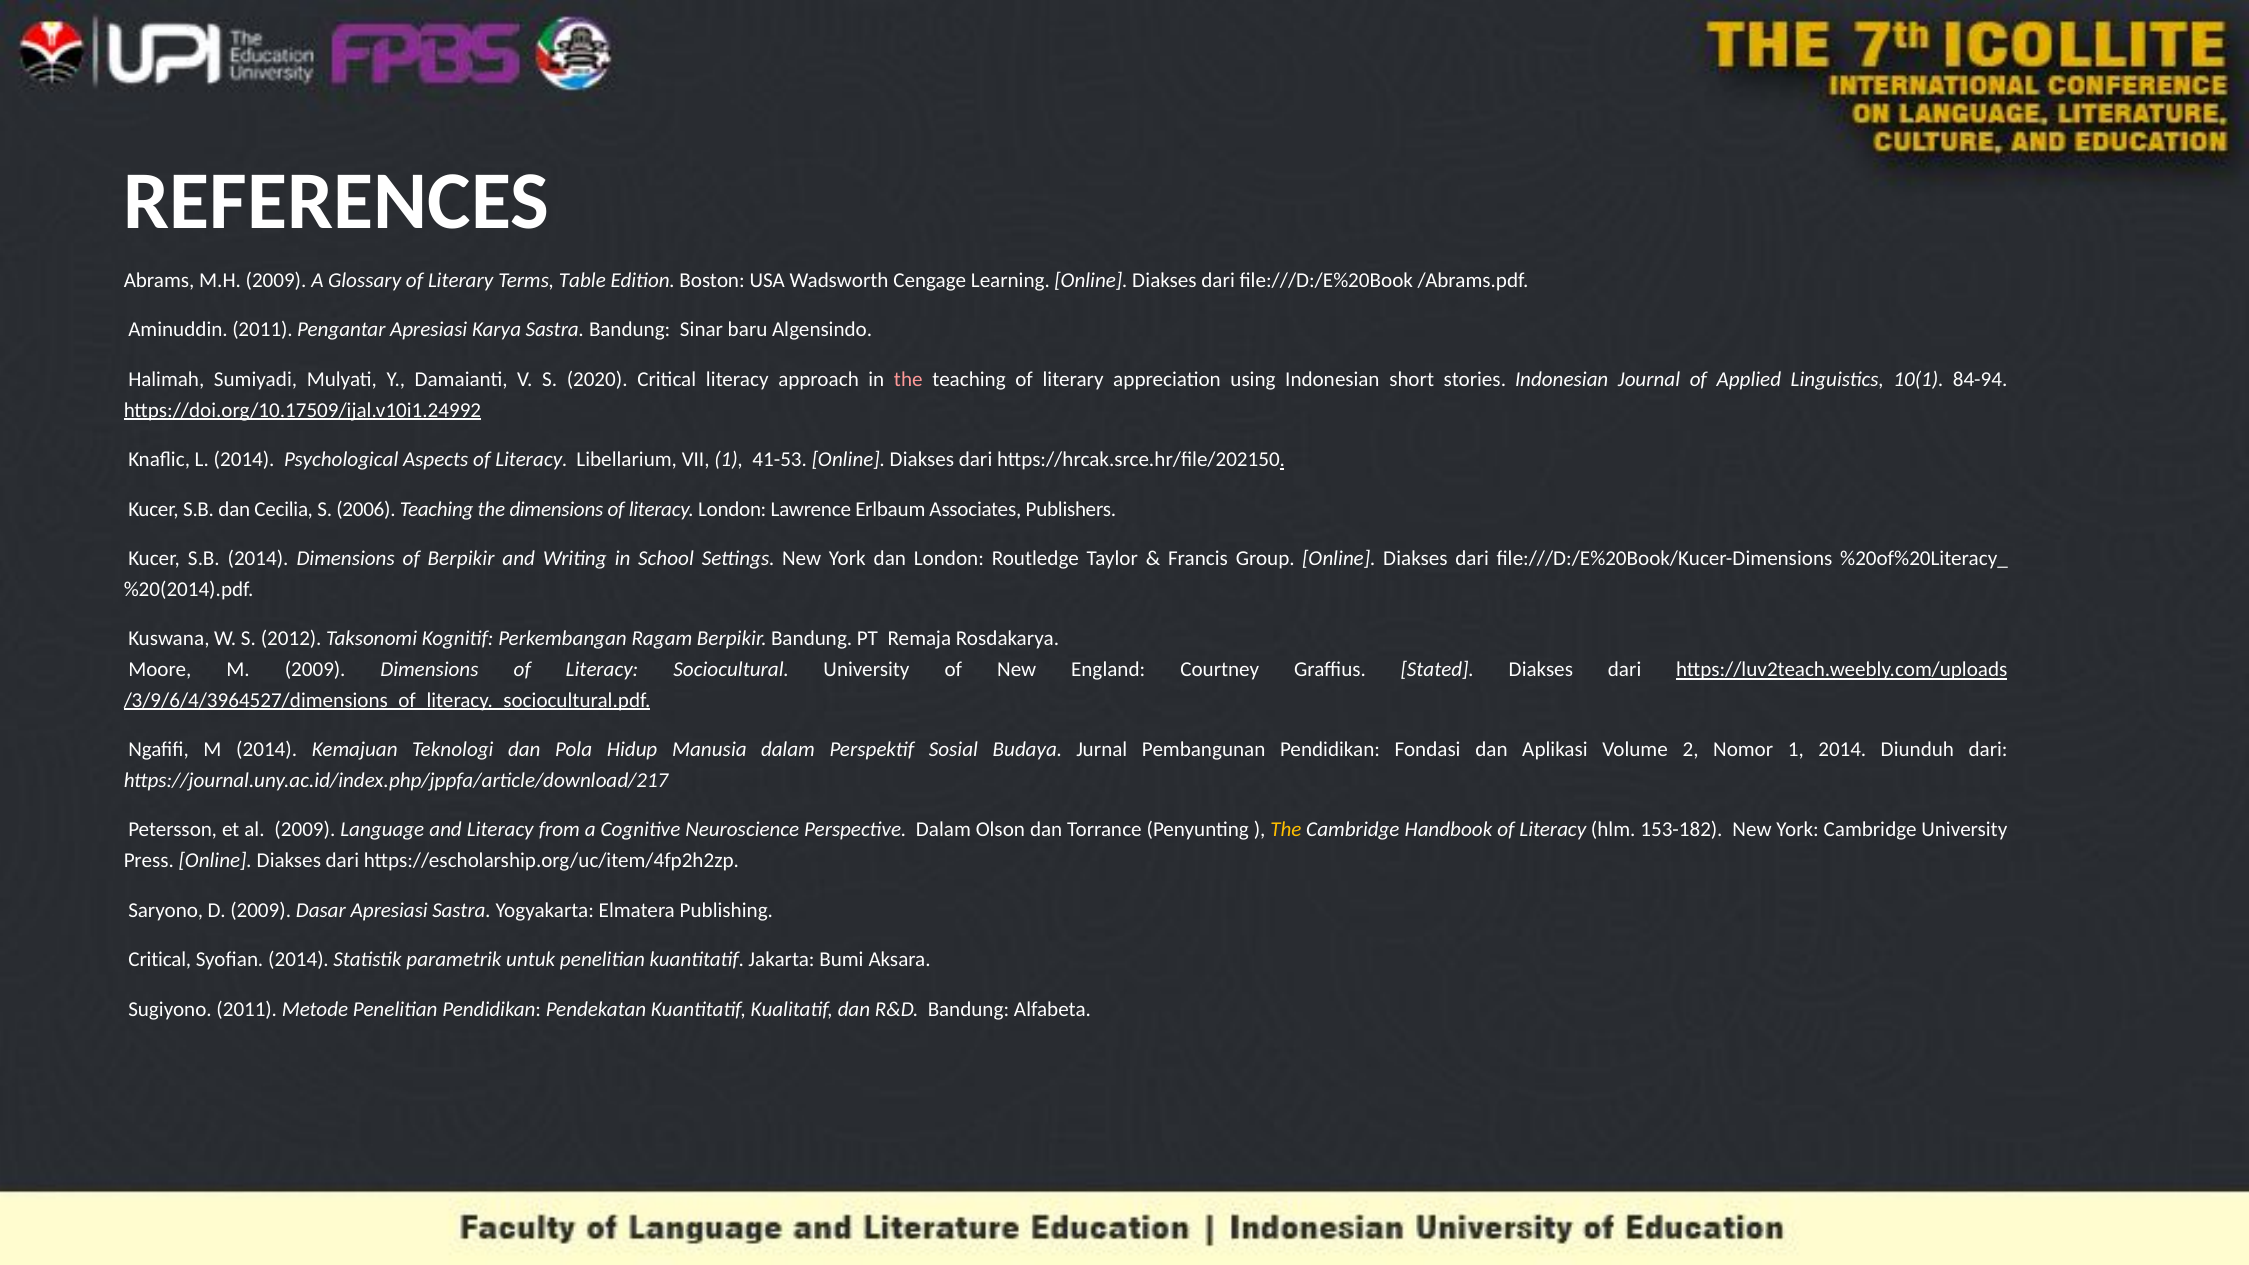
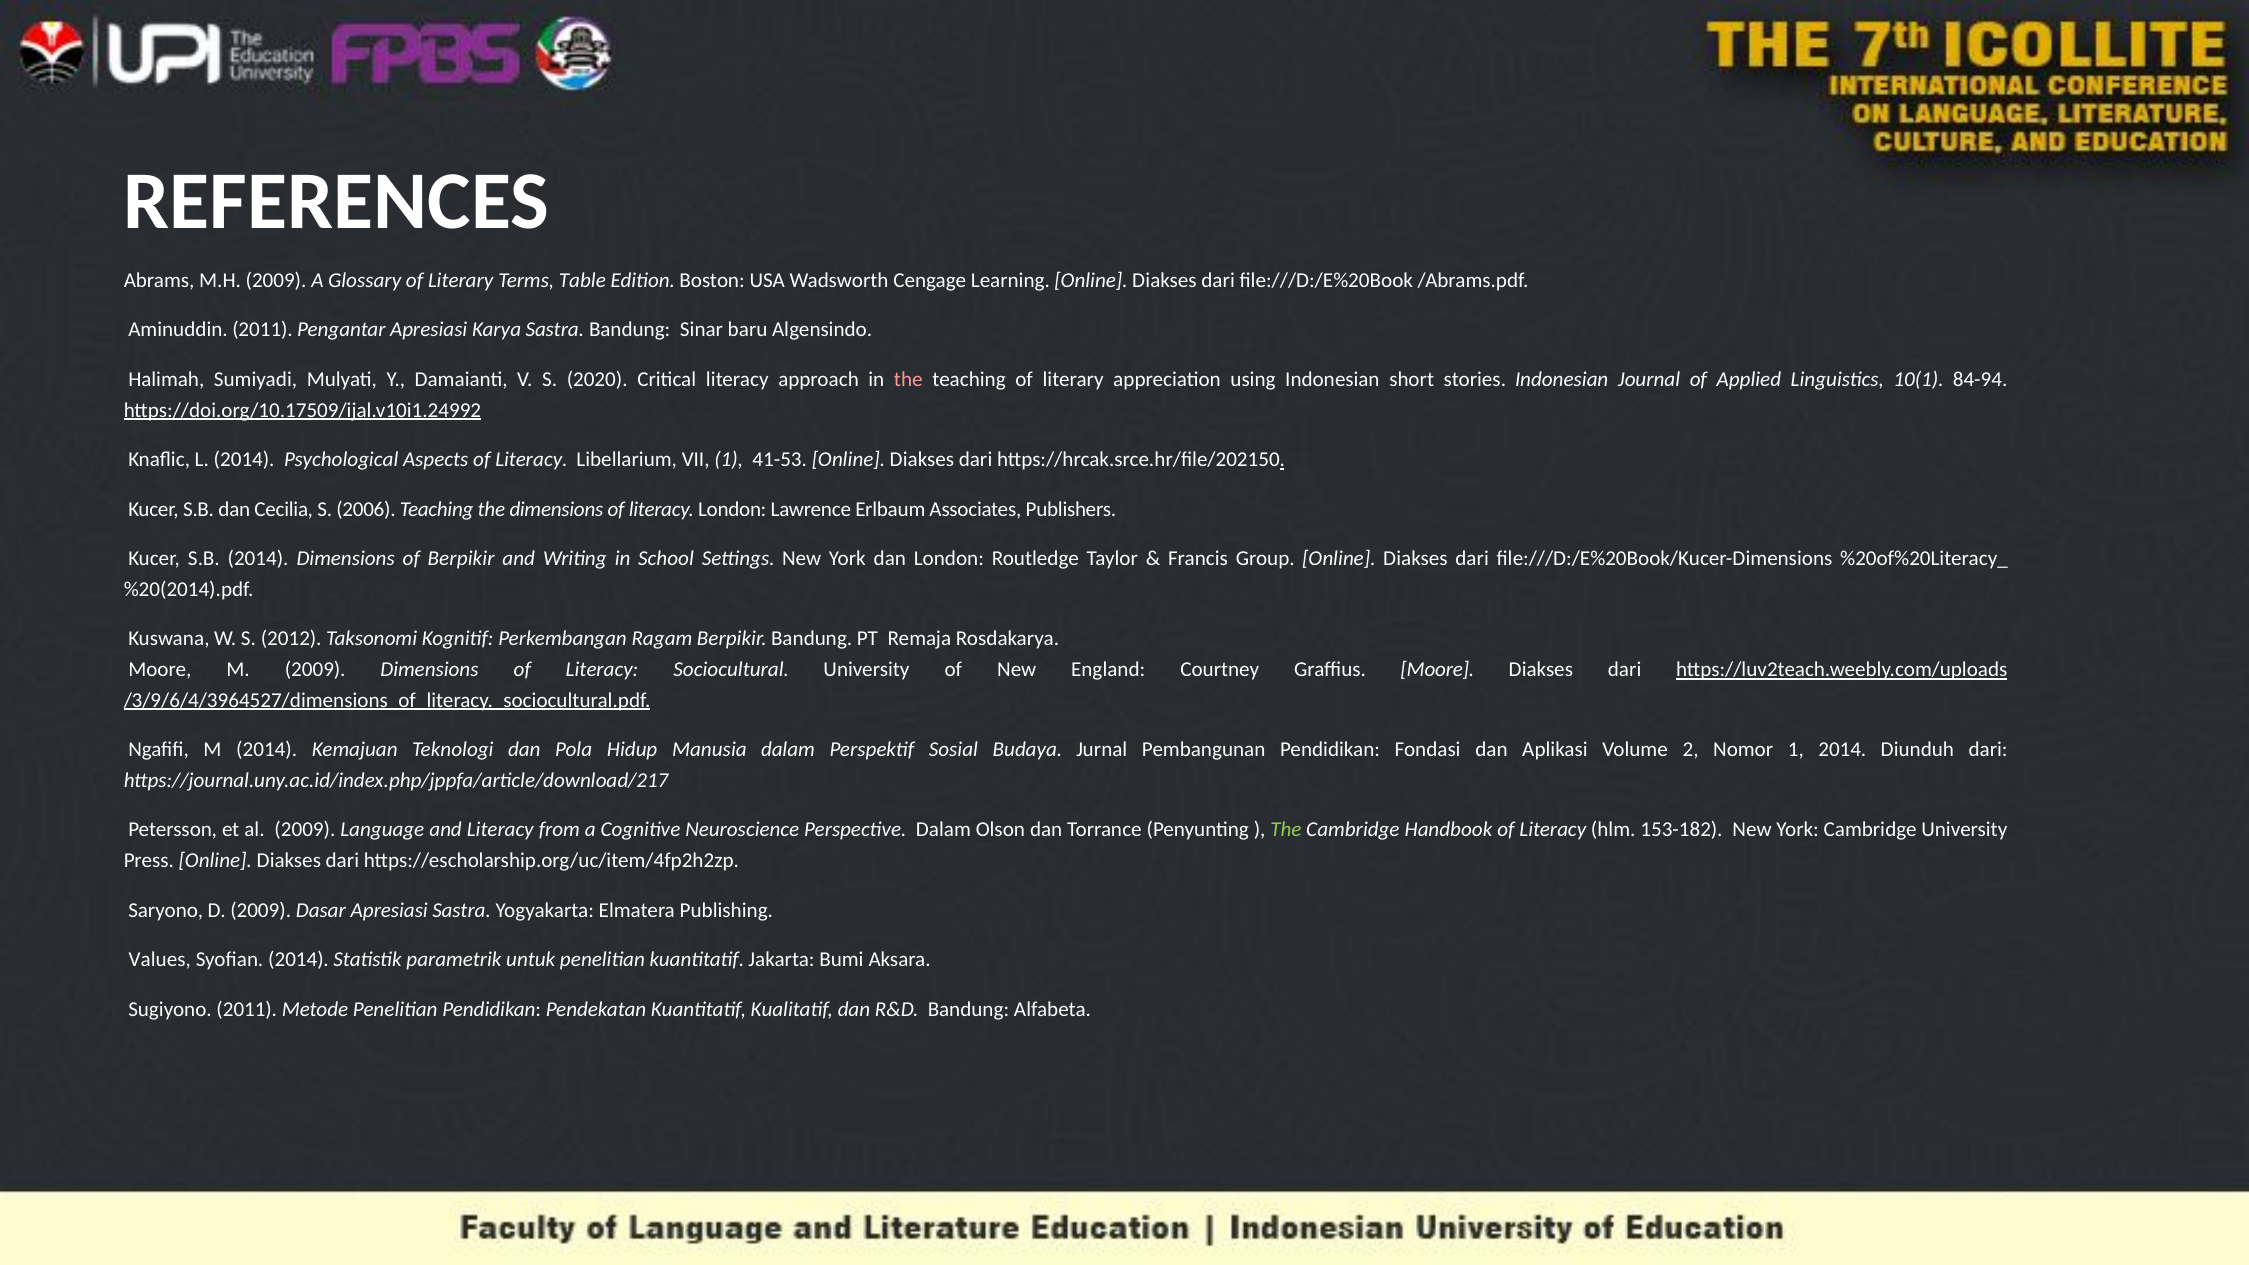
Graffius Stated: Stated -> Moore (1437, 670)
The colour: yellow -> light green (1286, 830)
Critical: Critical -> Values (160, 960)
